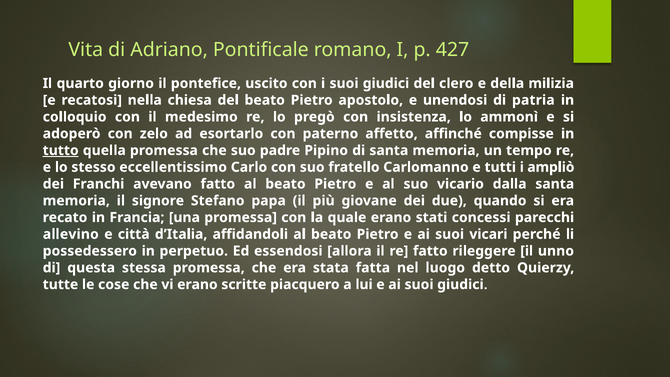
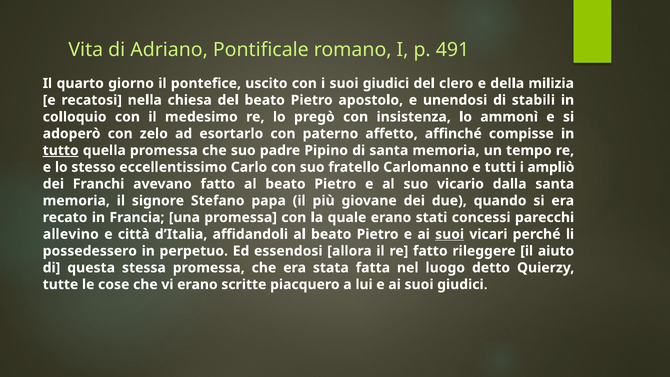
427: 427 -> 491 (453, 50)
patria: patria -> stabili (533, 100)
suoi underline: none -> present (450, 234)
unno: unno -> aiuto (556, 251)
